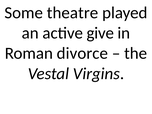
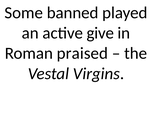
theatre: theatre -> banned (73, 13)
divorce: divorce -> praised (82, 53)
